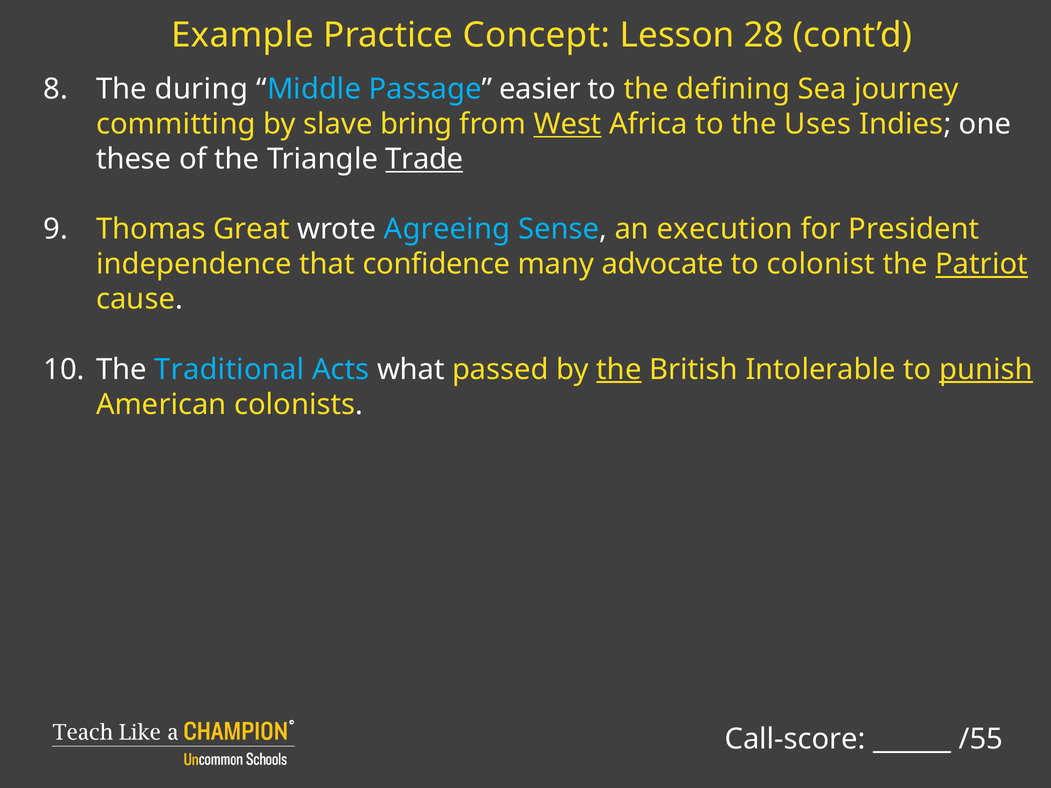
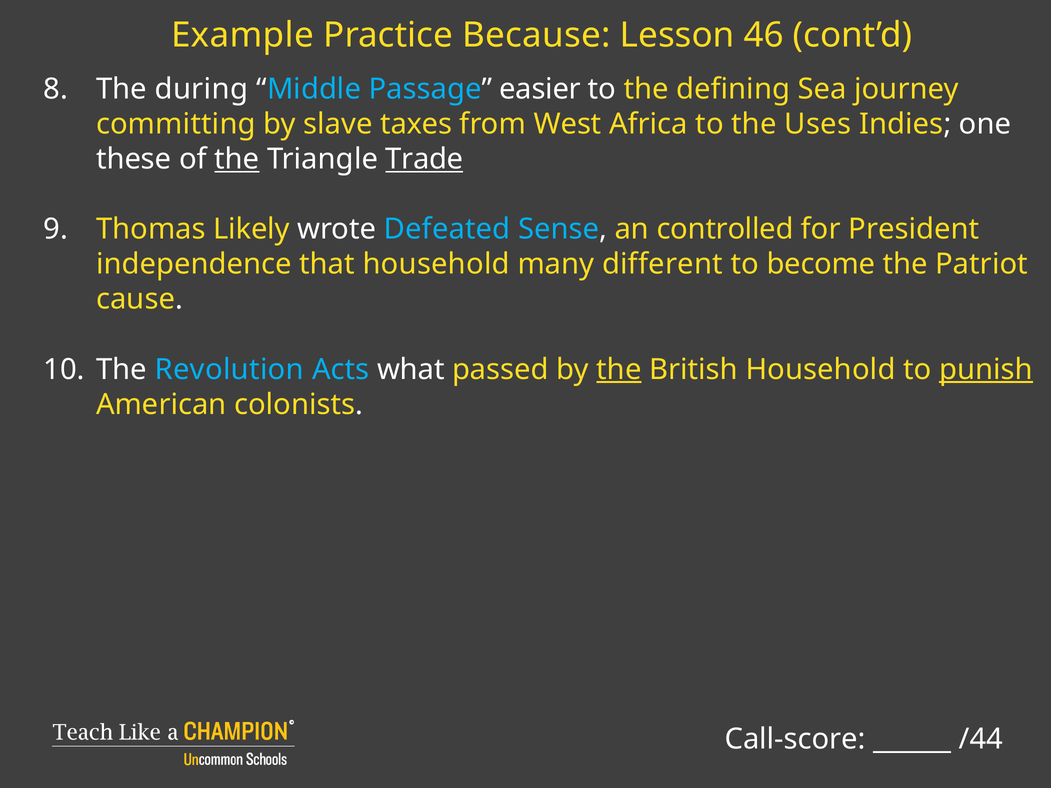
Concept: Concept -> Because (536, 35)
28: 28 -> 46 (764, 35)
bring: bring -> taxes (416, 124)
West underline: present -> none (568, 124)
the underline: none -> present (237, 159)
Great: Great -> Likely (252, 229)
Agreeing: Agreeing -> Defeated (447, 229)
execution: execution -> controlled (725, 229)
that confidence: confidence -> household (436, 264)
advocate: advocate -> different (662, 264)
colonist: colonist -> become (821, 264)
Patriot underline: present -> none (982, 264)
Traditional: Traditional -> Revolution (229, 370)
British Intolerable: Intolerable -> Household (821, 370)
/55: /55 -> /44 (981, 739)
